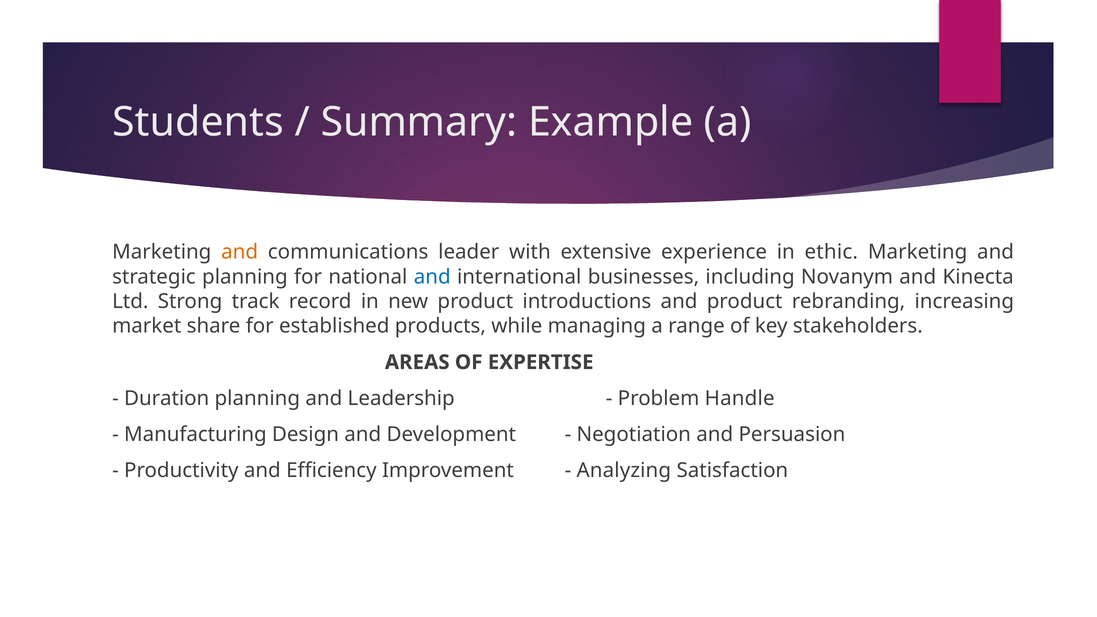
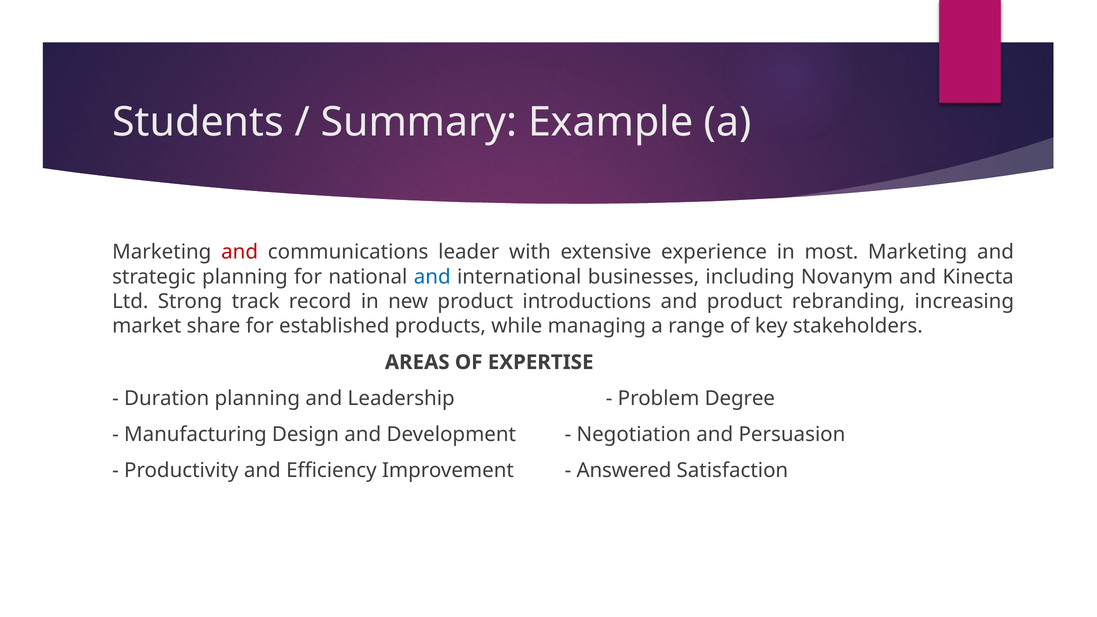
and colour: orange -> red (240, 252)
ethic: ethic -> most (831, 252)
Handle: Handle -> Degree (740, 398)
Analyzing: Analyzing -> Answered (624, 471)
